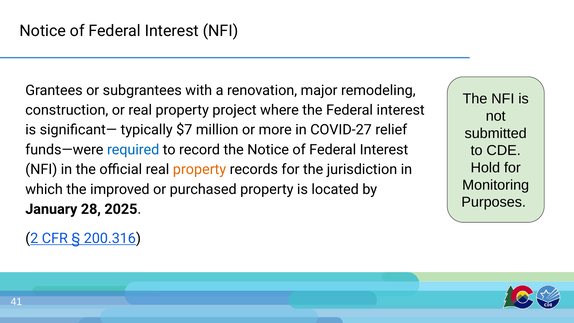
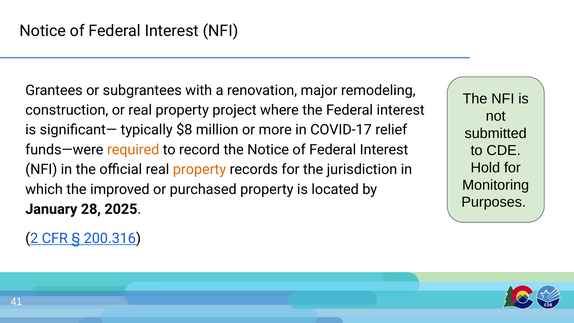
$7: $7 -> $8 (184, 130)
COVID-27: COVID-27 -> COVID-17 (341, 130)
required colour: blue -> orange (133, 150)
